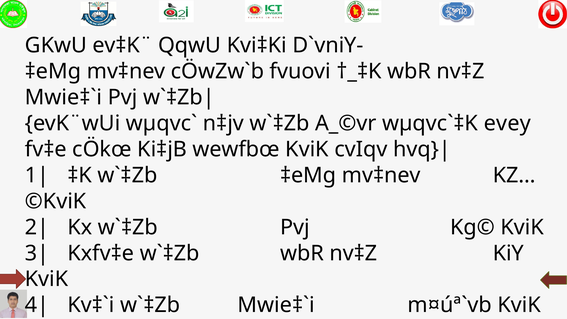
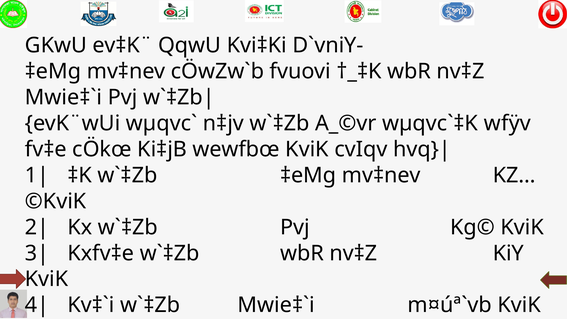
evey: evey -> wfÿv (507, 123)
